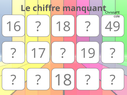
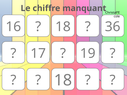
49: 49 -> 36 (113, 27)
